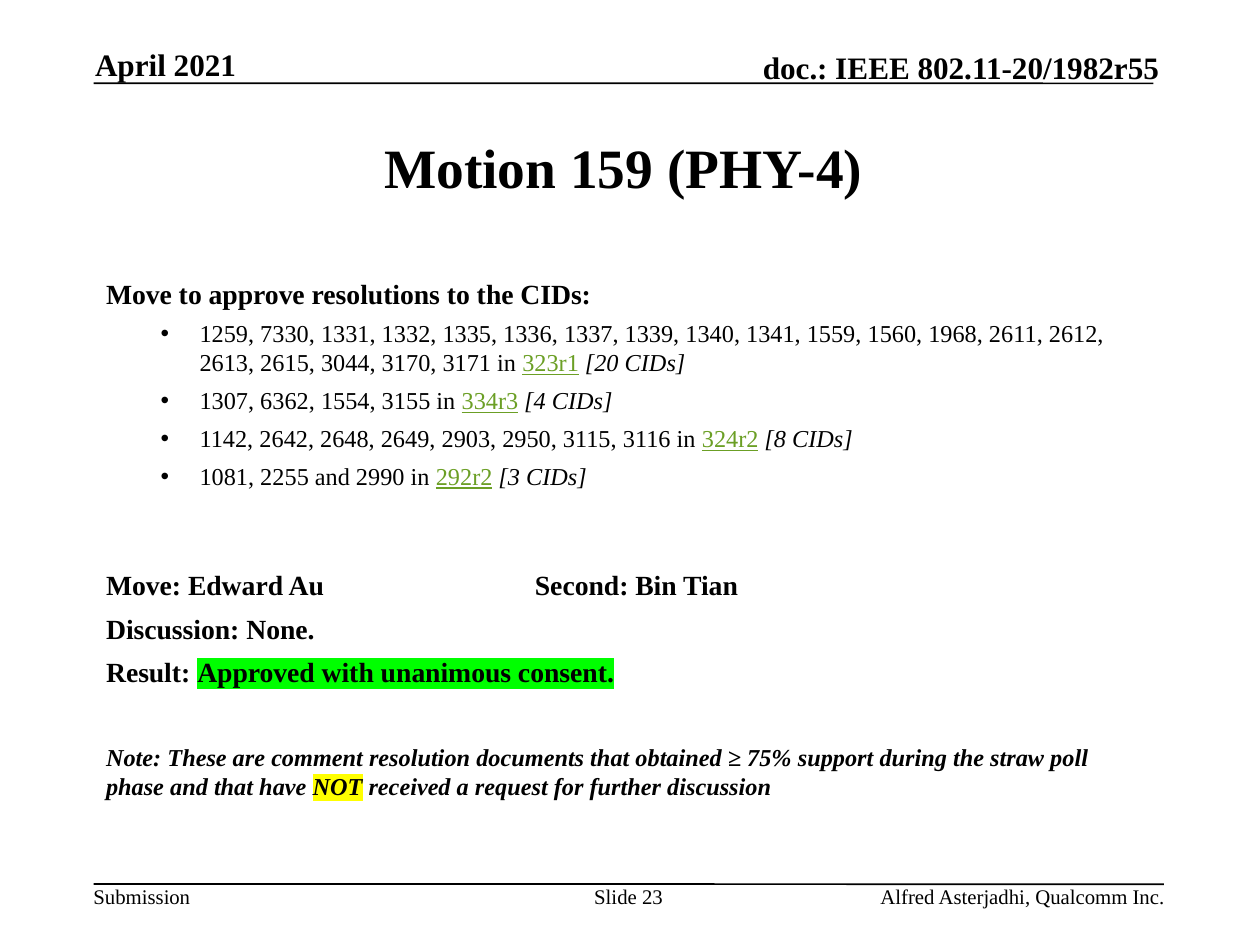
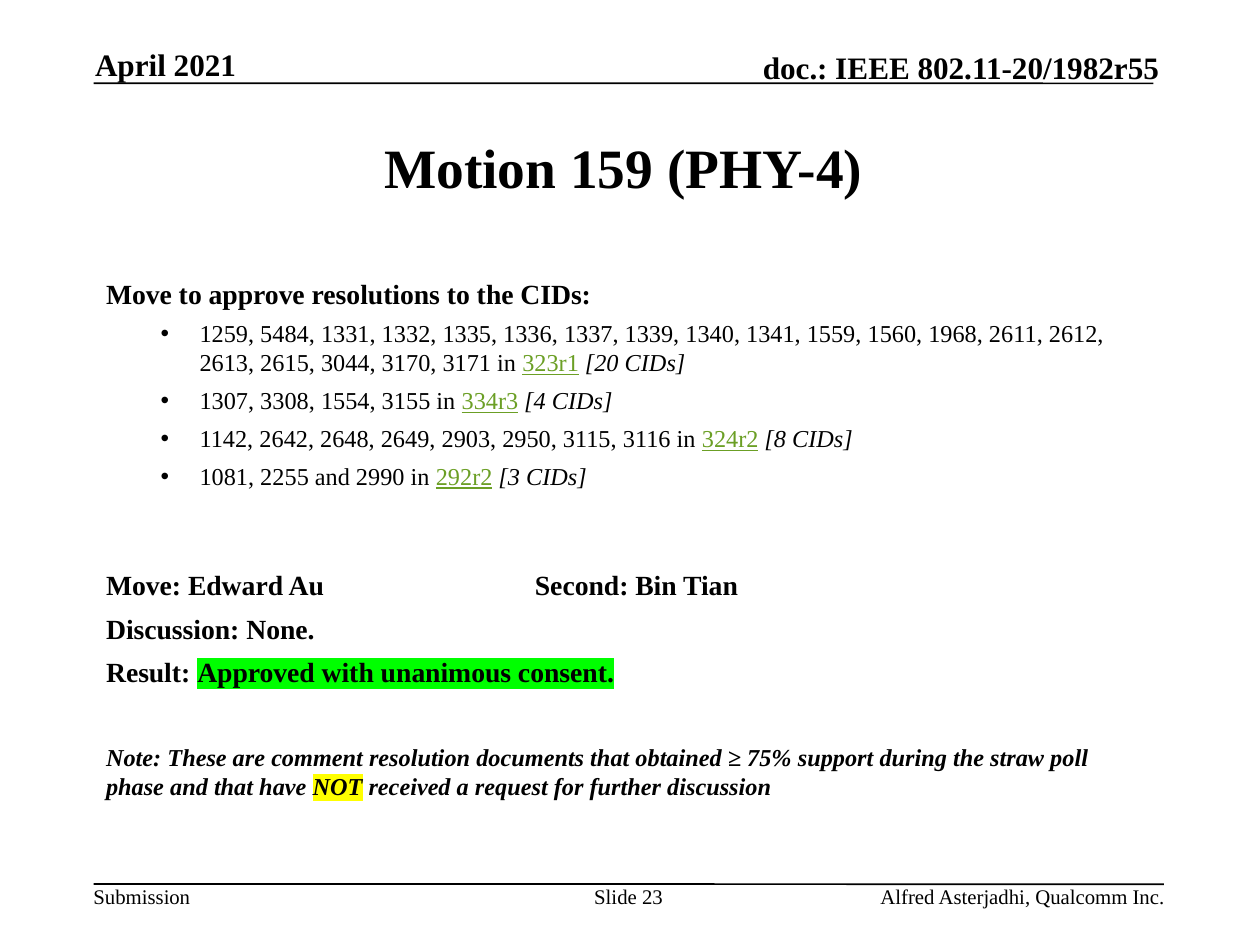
7330: 7330 -> 5484 (288, 335)
6362: 6362 -> 3308 (288, 401)
